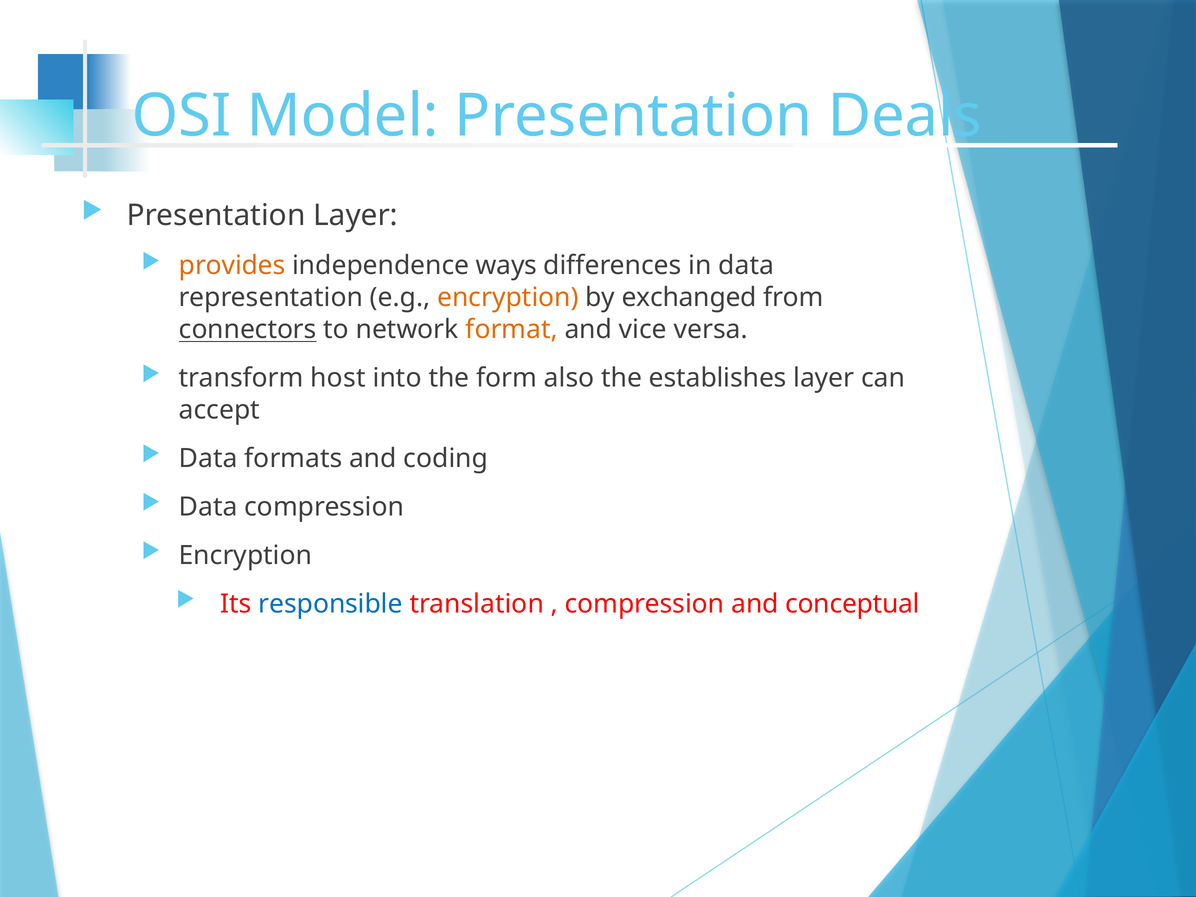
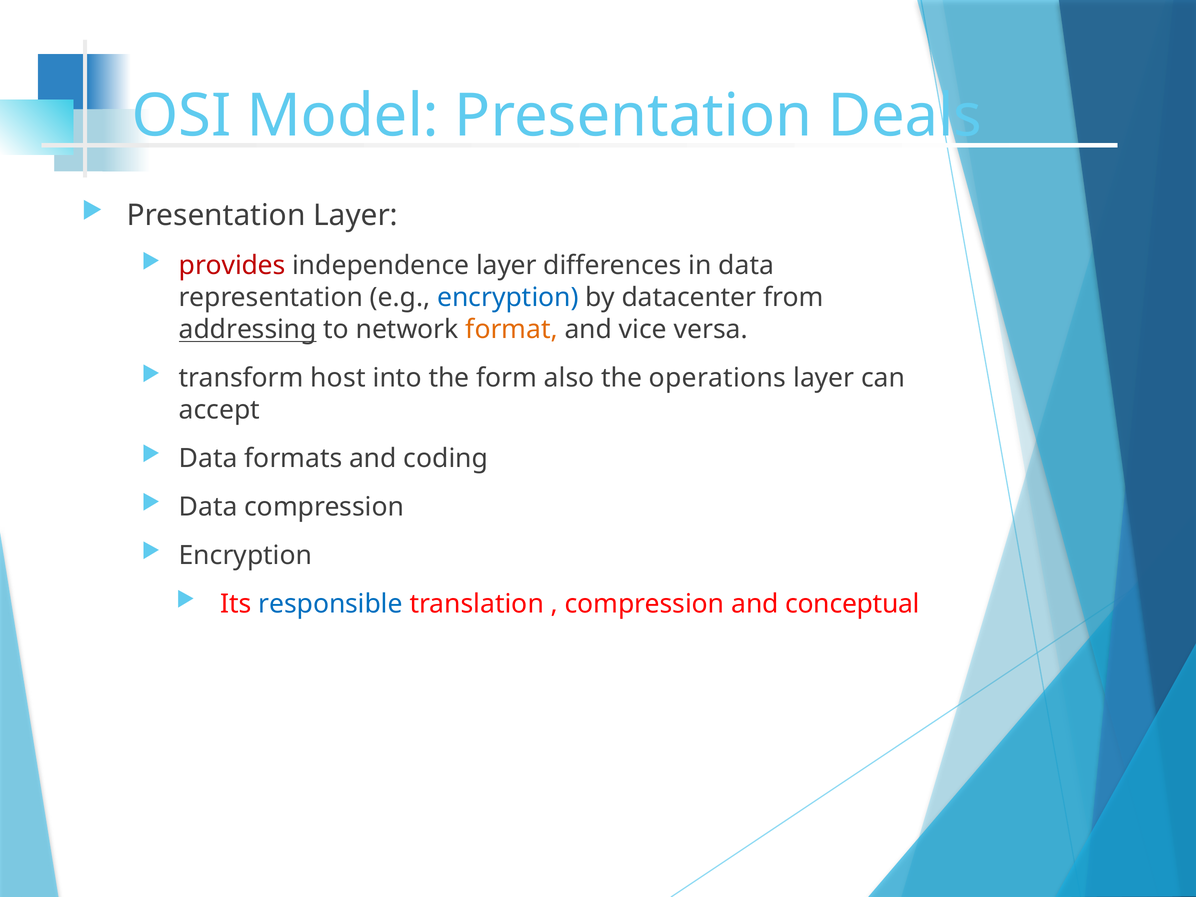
provides colour: orange -> red (232, 266)
independence ways: ways -> layer (506, 266)
encryption colour: orange -> blue (508, 298)
exchanged: exchanged -> datacenter (689, 298)
connectors: connectors -> addressing (248, 329)
establishes: establishes -> operations (718, 378)
